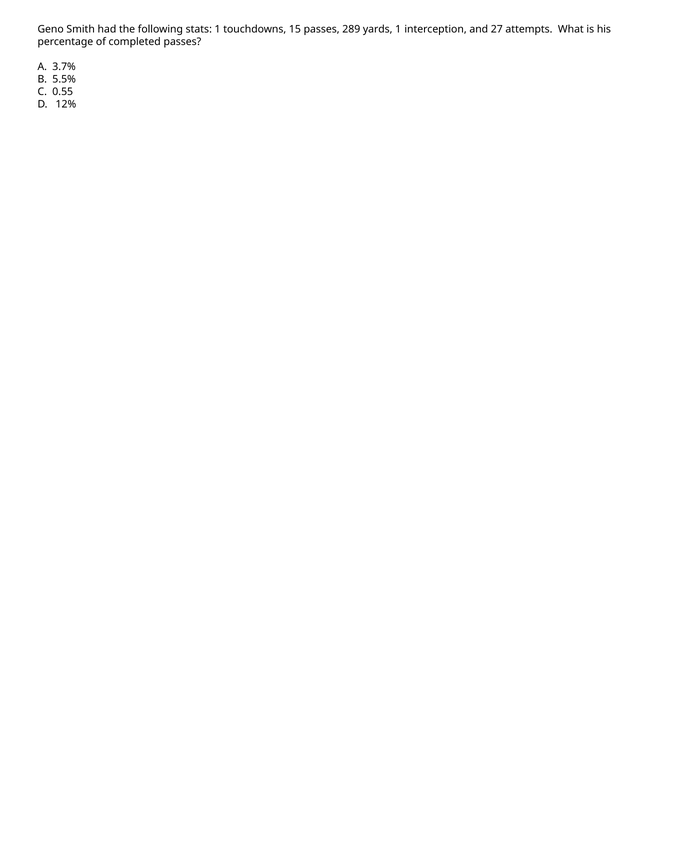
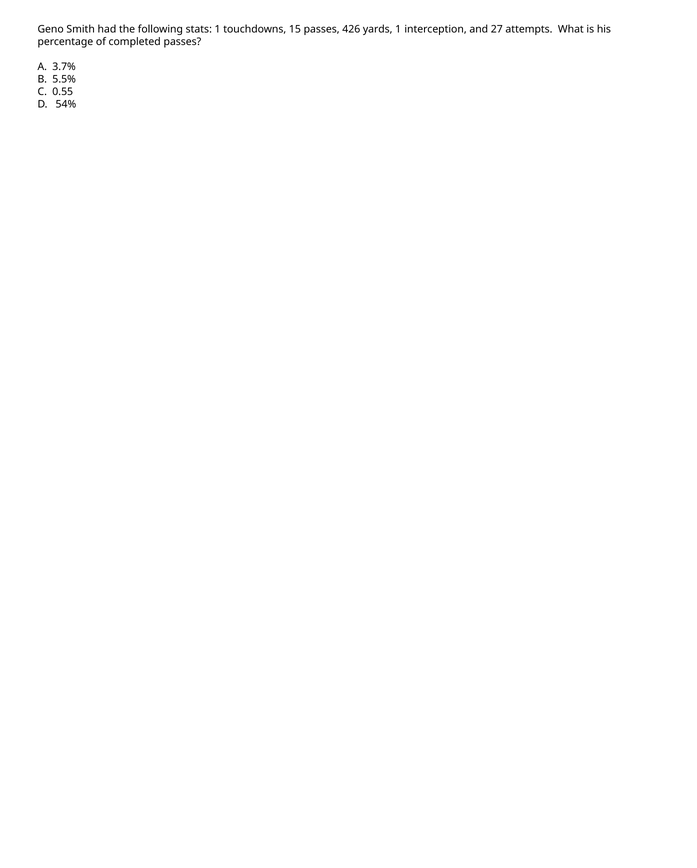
289: 289 -> 426 (351, 29)
12%: 12% -> 54% (66, 105)
